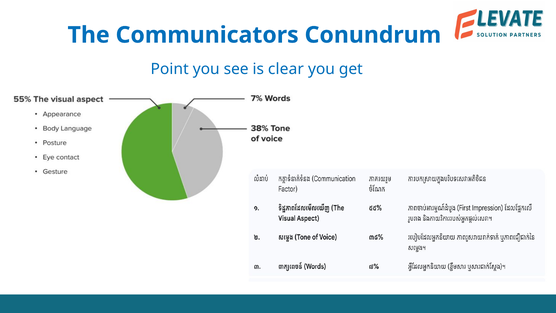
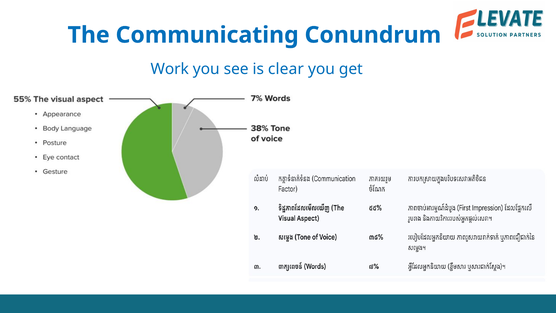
Communicators: Communicators -> Communicating (207, 35)
Point: Point -> Work (170, 69)
